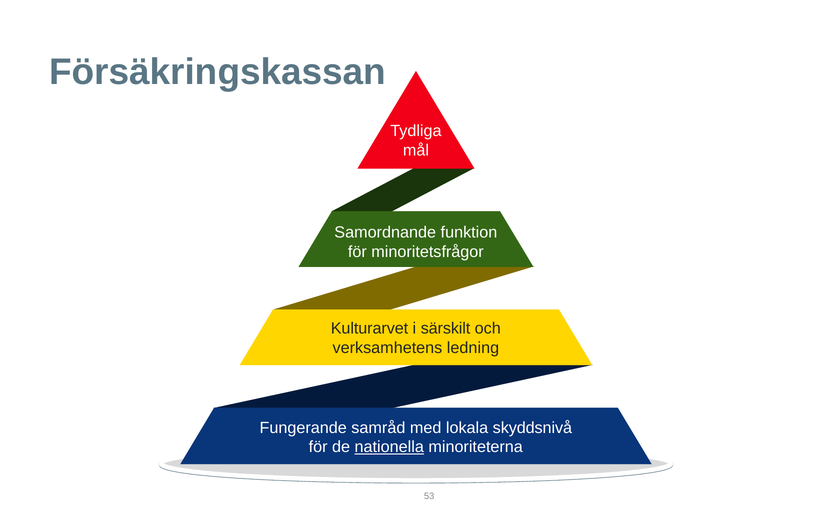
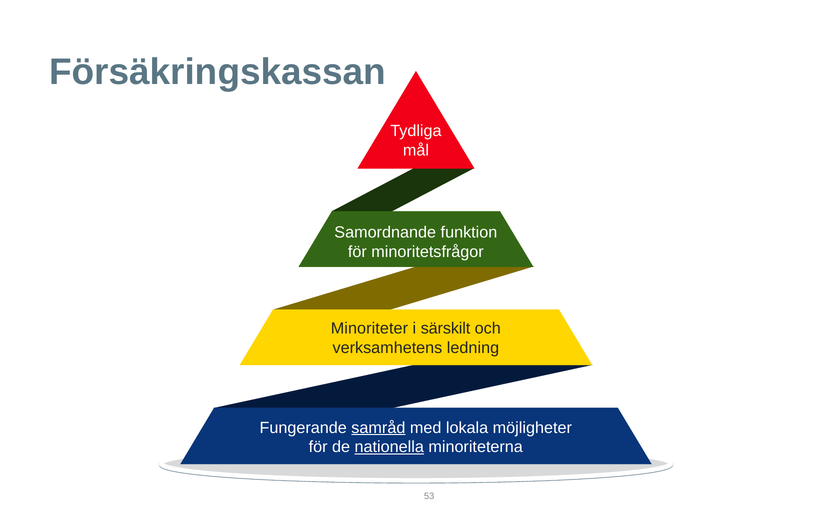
Kulturarvet: Kulturarvet -> Minoriteter (369, 329)
samråd underline: none -> present (378, 428)
skyddsnivå: skyddsnivå -> möjligheter (532, 428)
